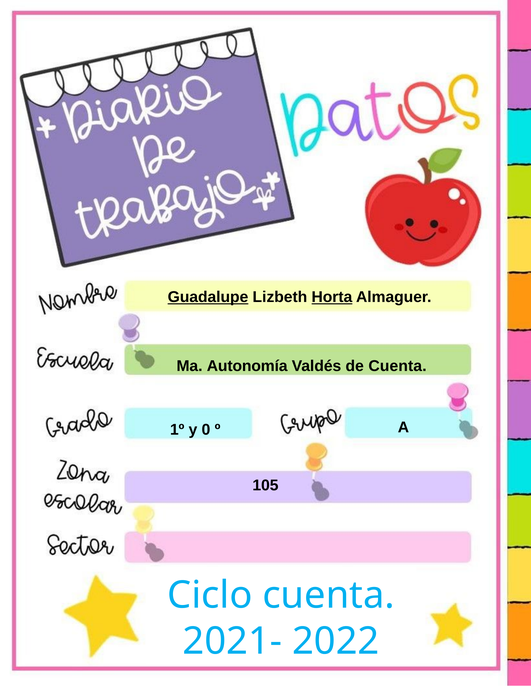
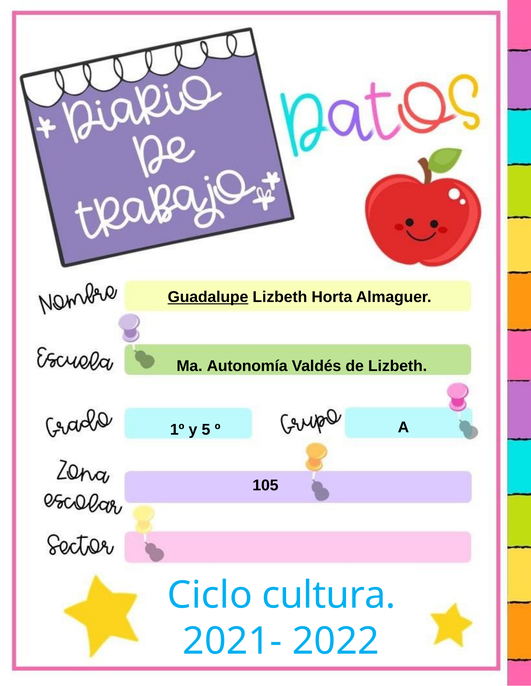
Horta underline: present -> none (332, 297)
de Cuenta: Cuenta -> Lizbeth (398, 366)
0: 0 -> 5 (206, 430)
Ciclo cuenta: cuenta -> cultura (329, 596)
